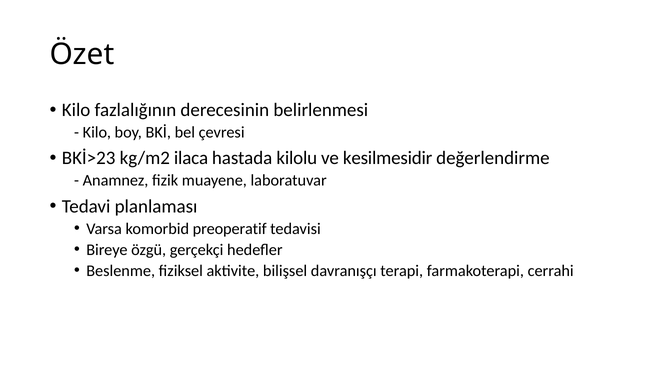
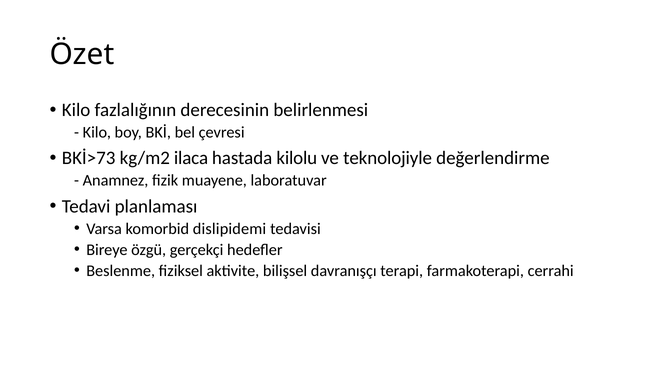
BKİ>23: BKİ>23 -> BKİ>73 (89, 158)
kesilmesidir: kesilmesidir -> teknolojiyle (388, 158)
preoperatif: preoperatif -> dislipidemi (230, 229)
